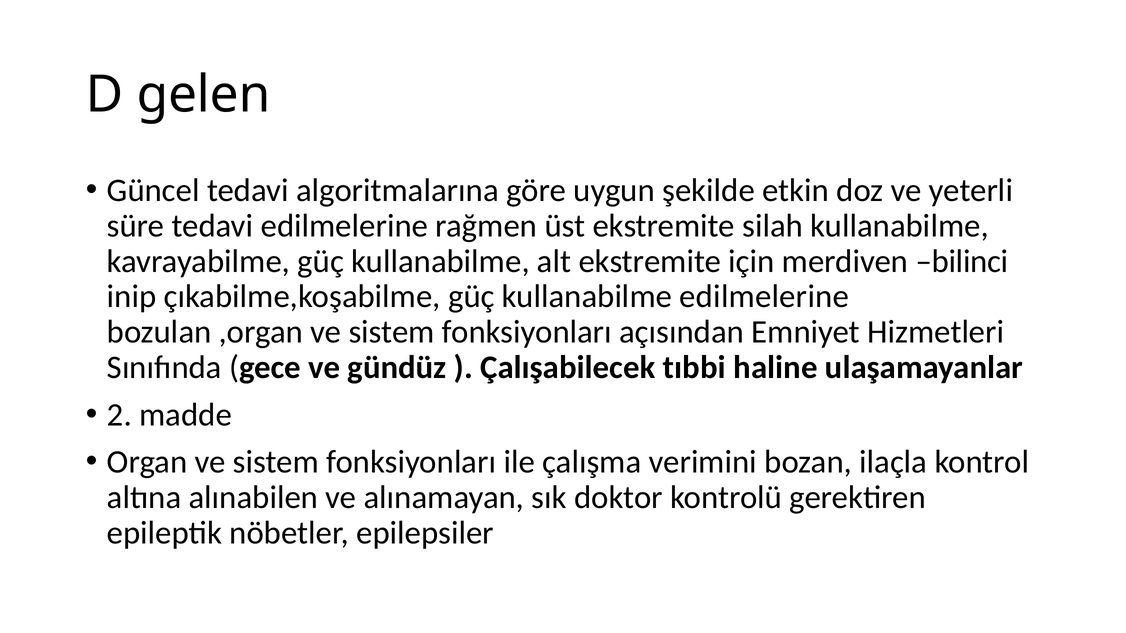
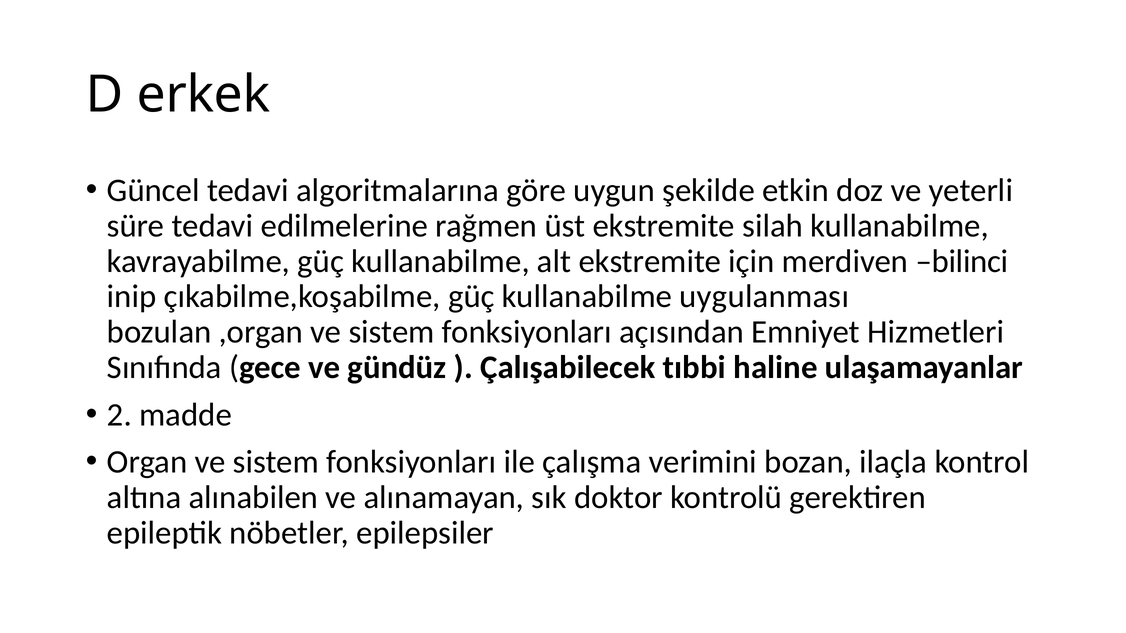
gelen: gelen -> erkek (204, 95)
kullanabilme edilmelerine: edilmelerine -> uygulanması (764, 297)
